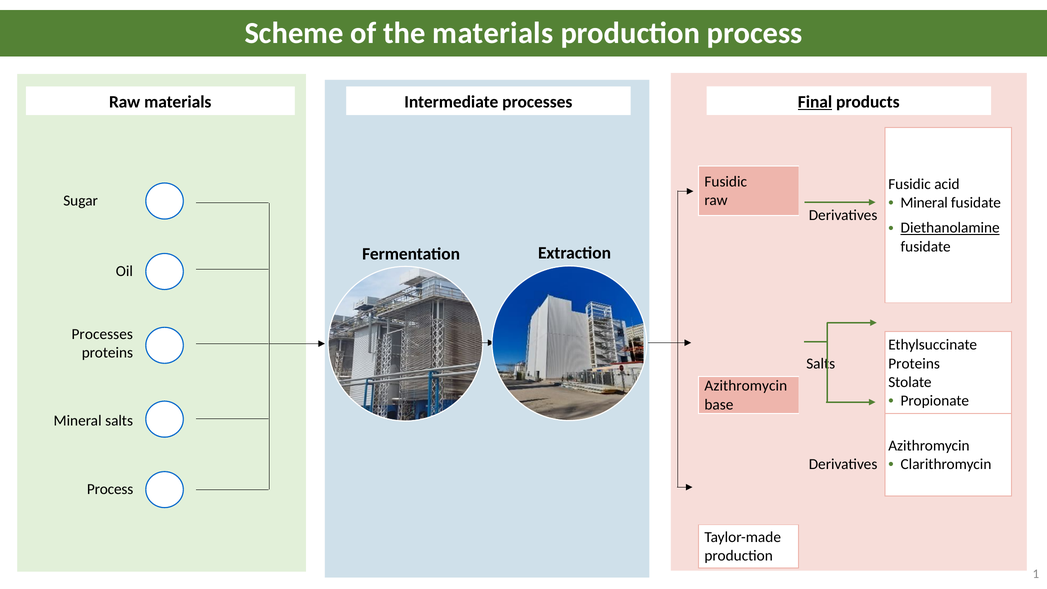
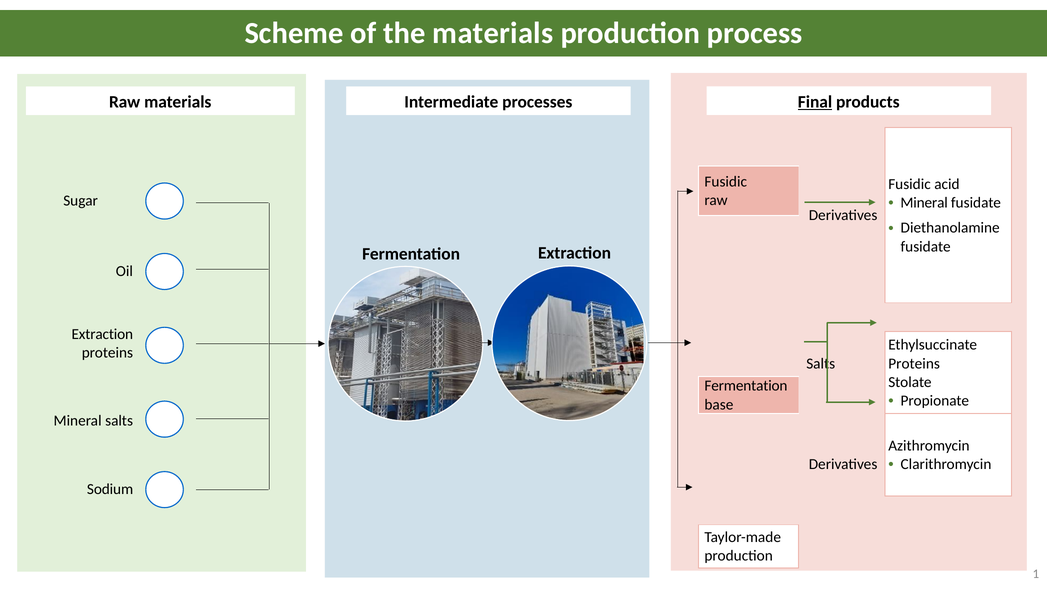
Diethanolamine underline: present -> none (950, 228)
Processes: Processes -> Extraction (102, 334)
Azithromycin: Azithromycin -> Fermentation (746, 386)
Process: Process -> Sodium (110, 489)
